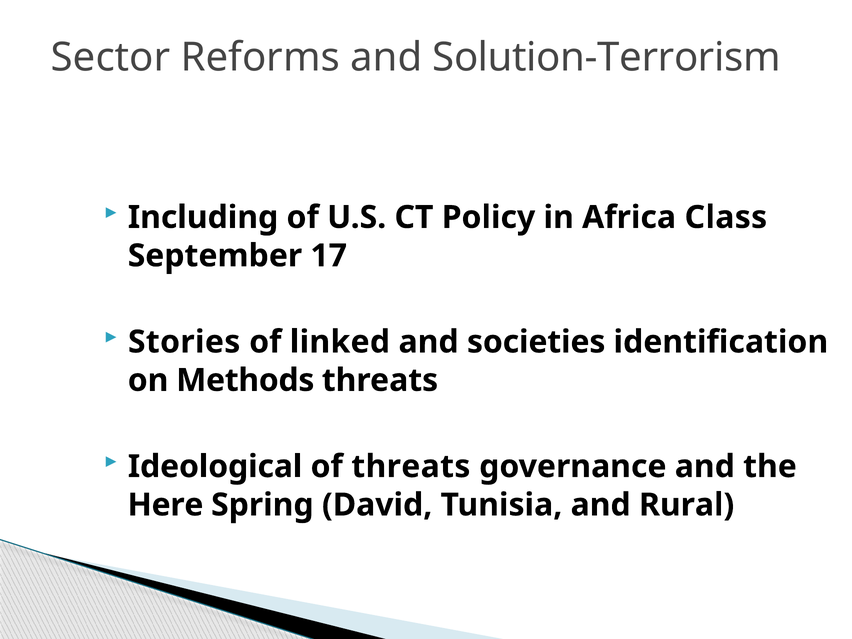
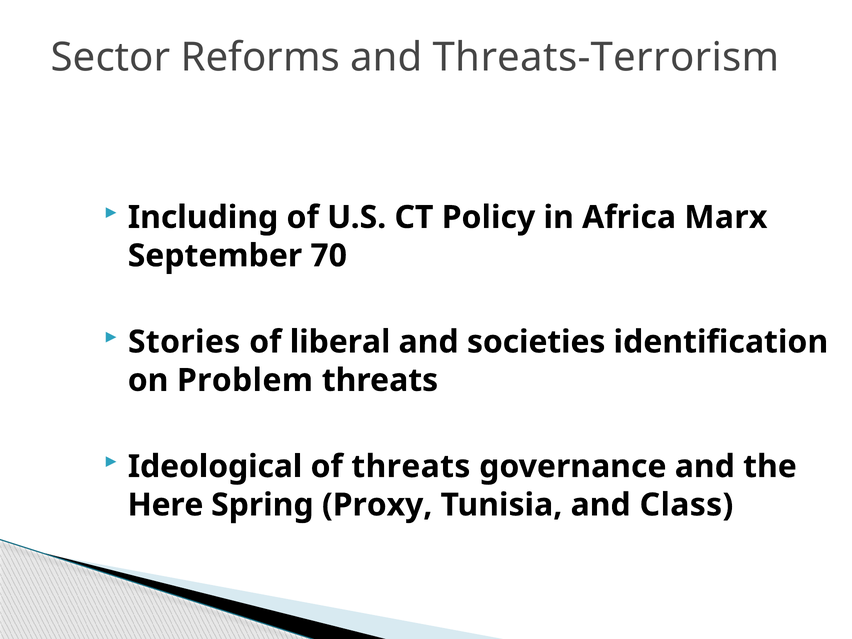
Solution-Terrorism: Solution-Terrorism -> Threats-Terrorism (606, 58)
Class: Class -> Marx (726, 217)
17: 17 -> 70 (329, 256)
linked: linked -> liberal (340, 342)
Methods: Methods -> Problem (245, 380)
David: David -> Proxy (377, 505)
Rural: Rural -> Class (686, 505)
